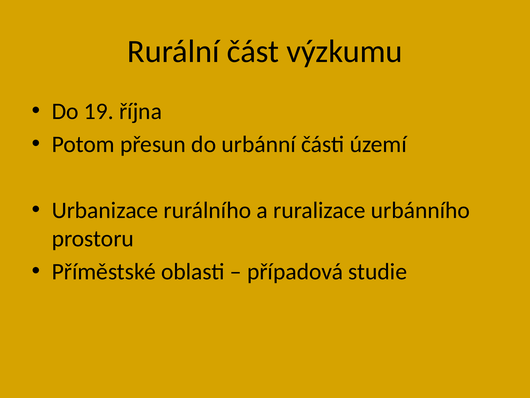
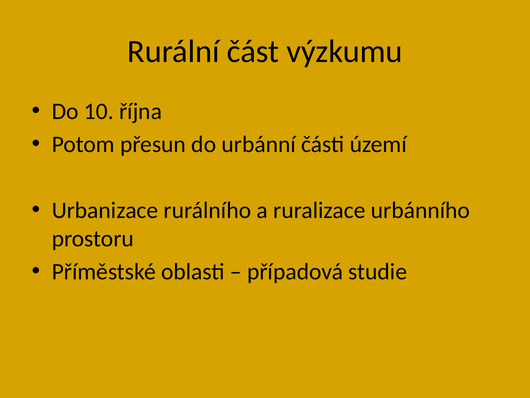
19: 19 -> 10 (99, 111)
